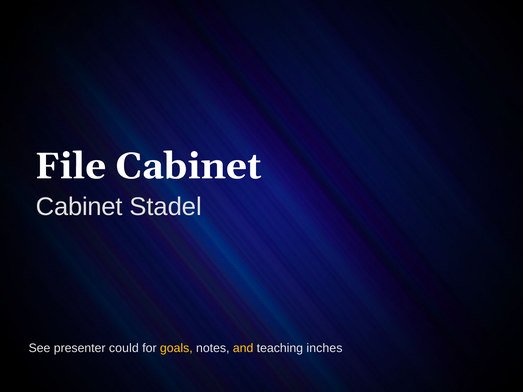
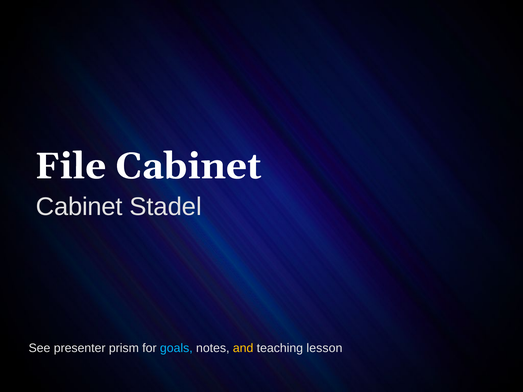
could: could -> prism (124, 348)
goals colour: yellow -> light blue (176, 348)
inches: inches -> lesson (324, 348)
